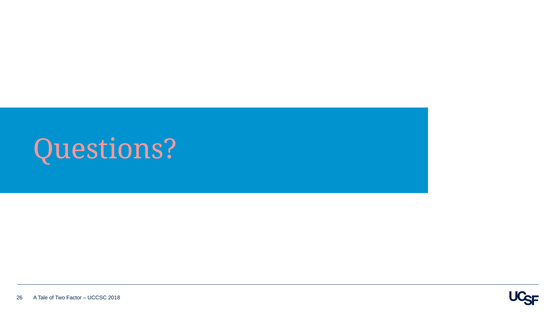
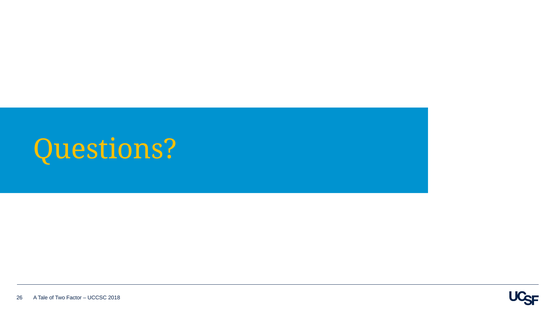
Questions colour: pink -> yellow (105, 149)
